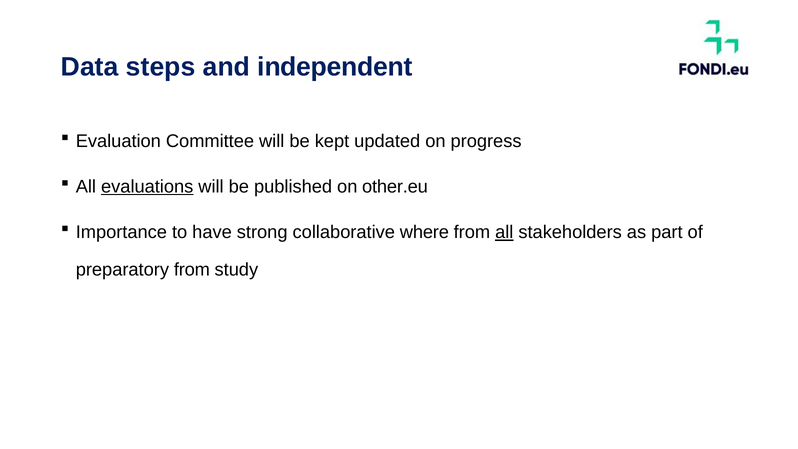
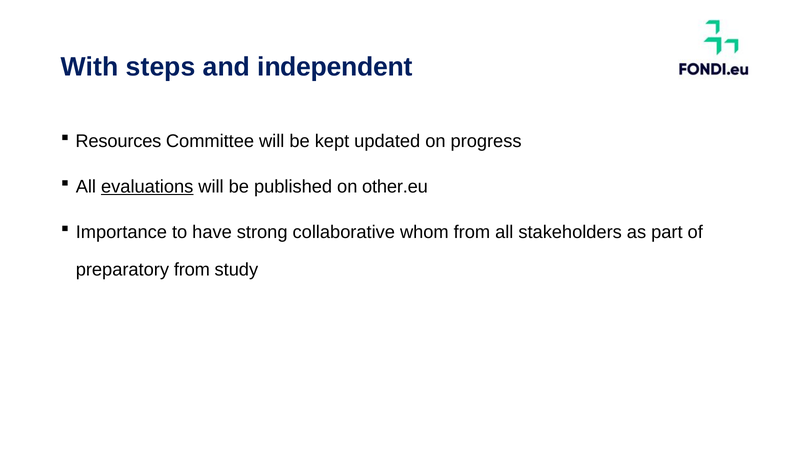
Data: Data -> With (90, 67)
Evaluation: Evaluation -> Resources (118, 141)
where: where -> whom (424, 232)
all underline: present -> none (504, 232)
